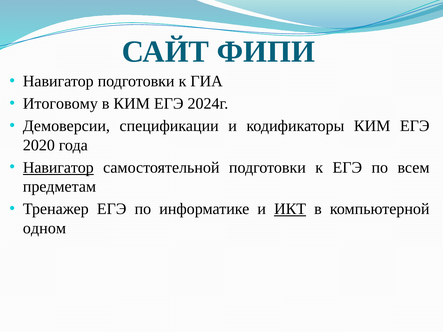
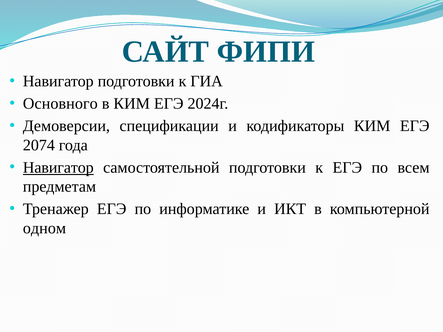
Итоговому: Итоговому -> Основного (60, 104)
2020: 2020 -> 2074 (39, 145)
ИКТ underline: present -> none (290, 209)
